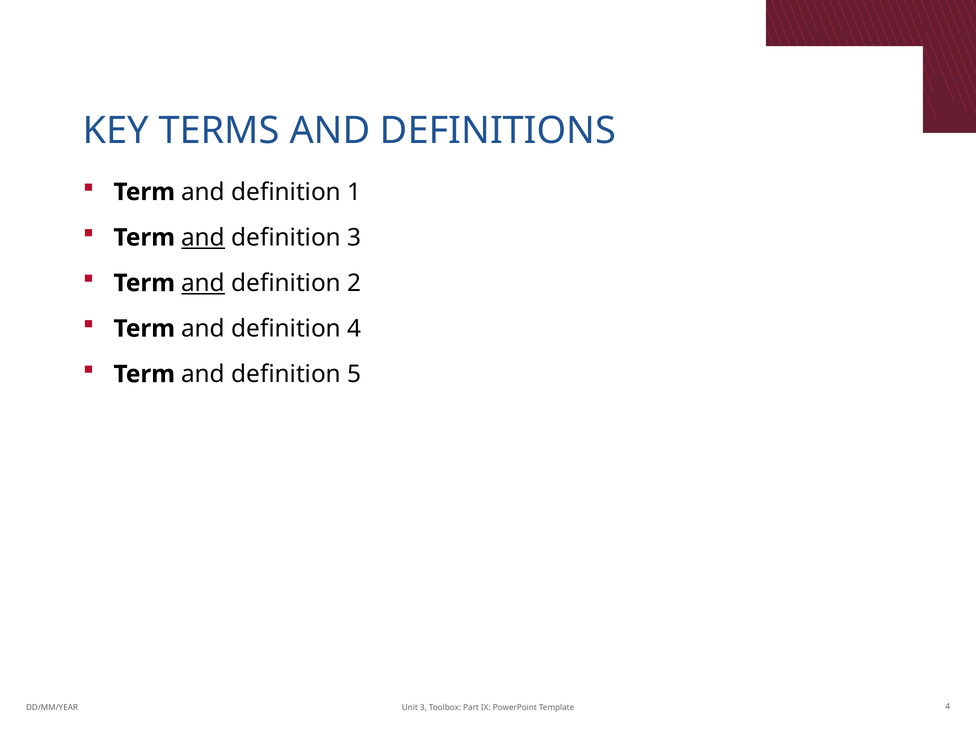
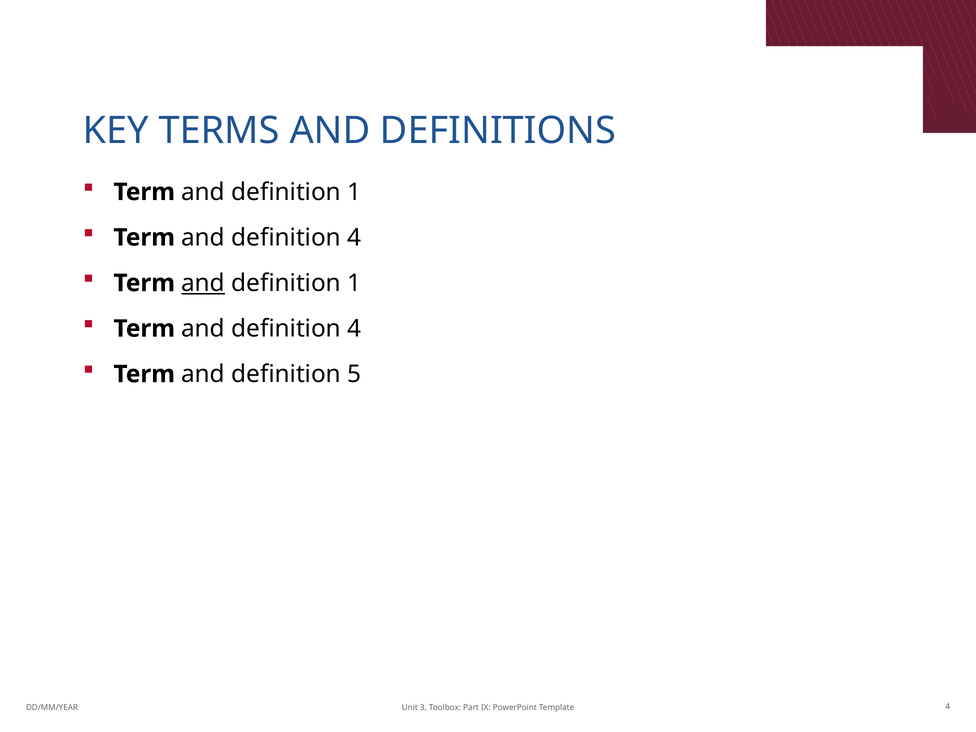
and underline: present -> none (203, 238)
3: 3 -> 4 (354, 238)
2: 2 -> 1 (354, 283)
